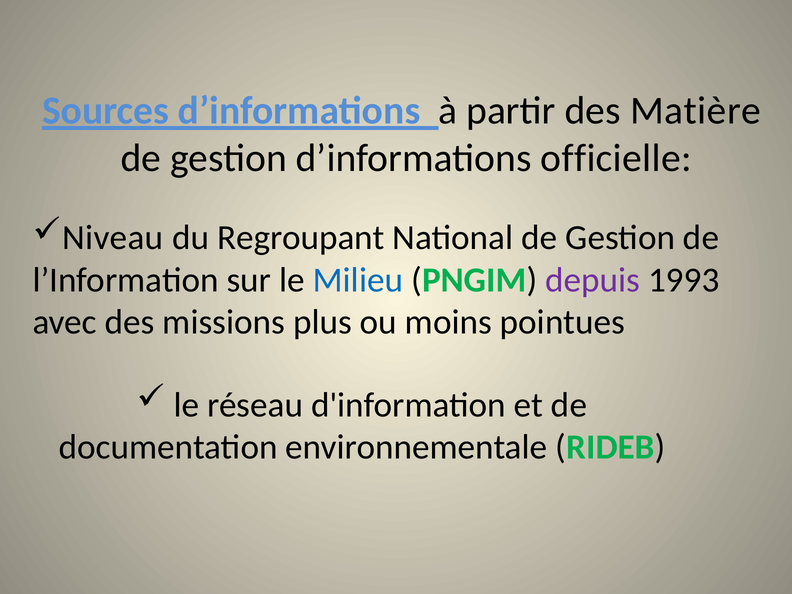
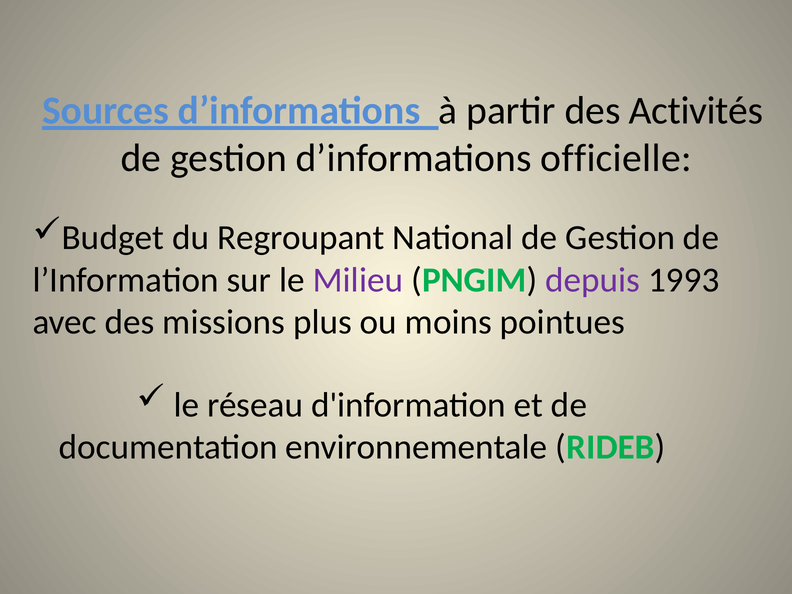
Matière: Matière -> Activités (696, 111)
Niveau: Niveau -> Budget (113, 238)
Milieu colour: blue -> purple (358, 280)
